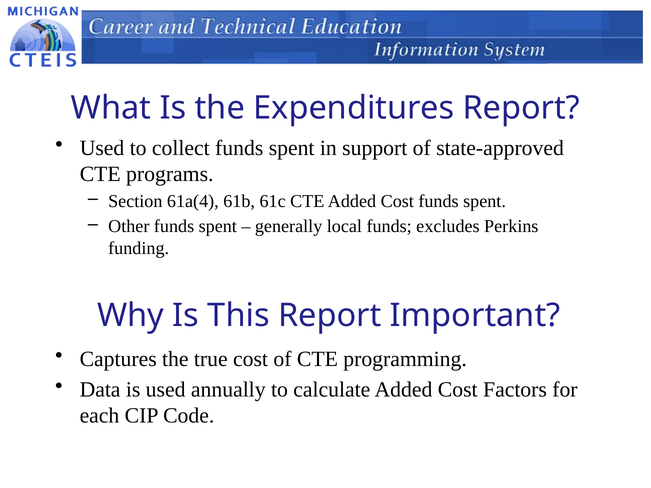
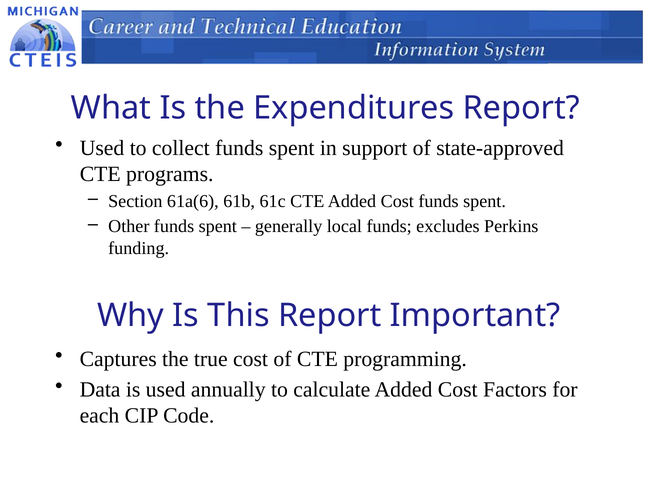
61a(4: 61a(4 -> 61a(6 (193, 201)
